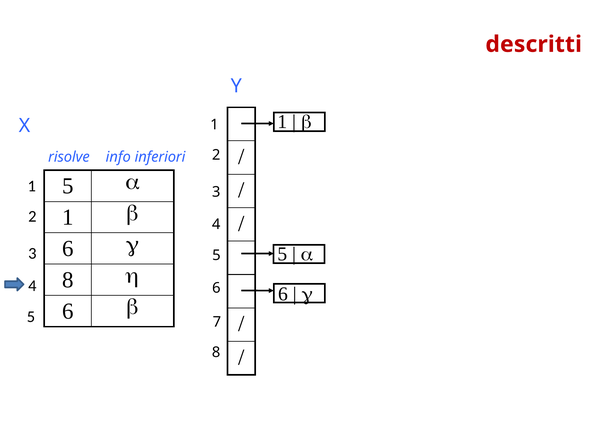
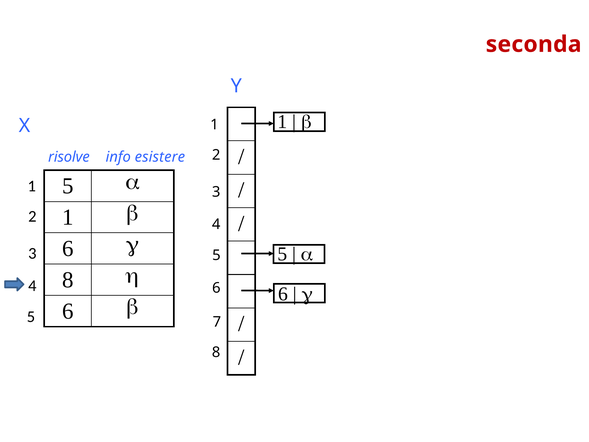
descritti: descritti -> seconda (534, 44)
inferiori: inferiori -> esistere (160, 157)
